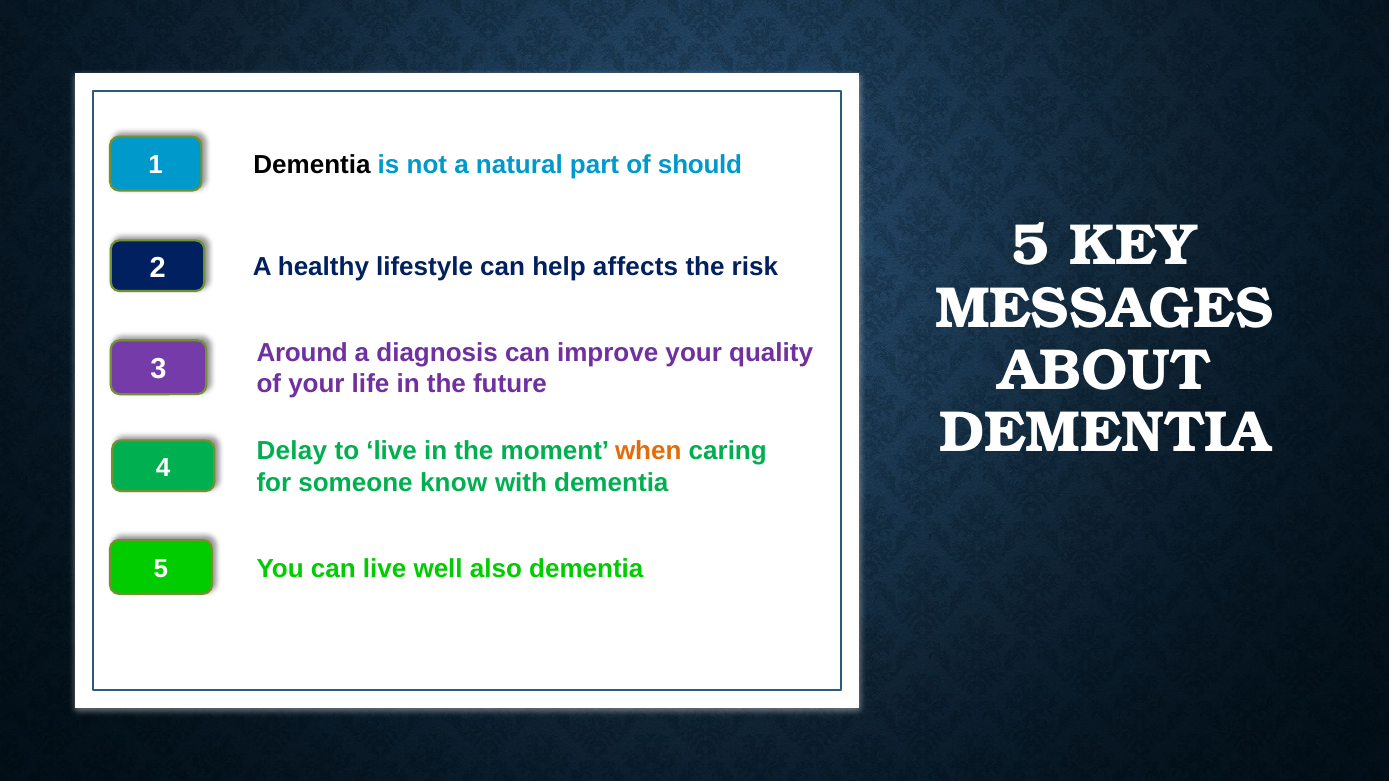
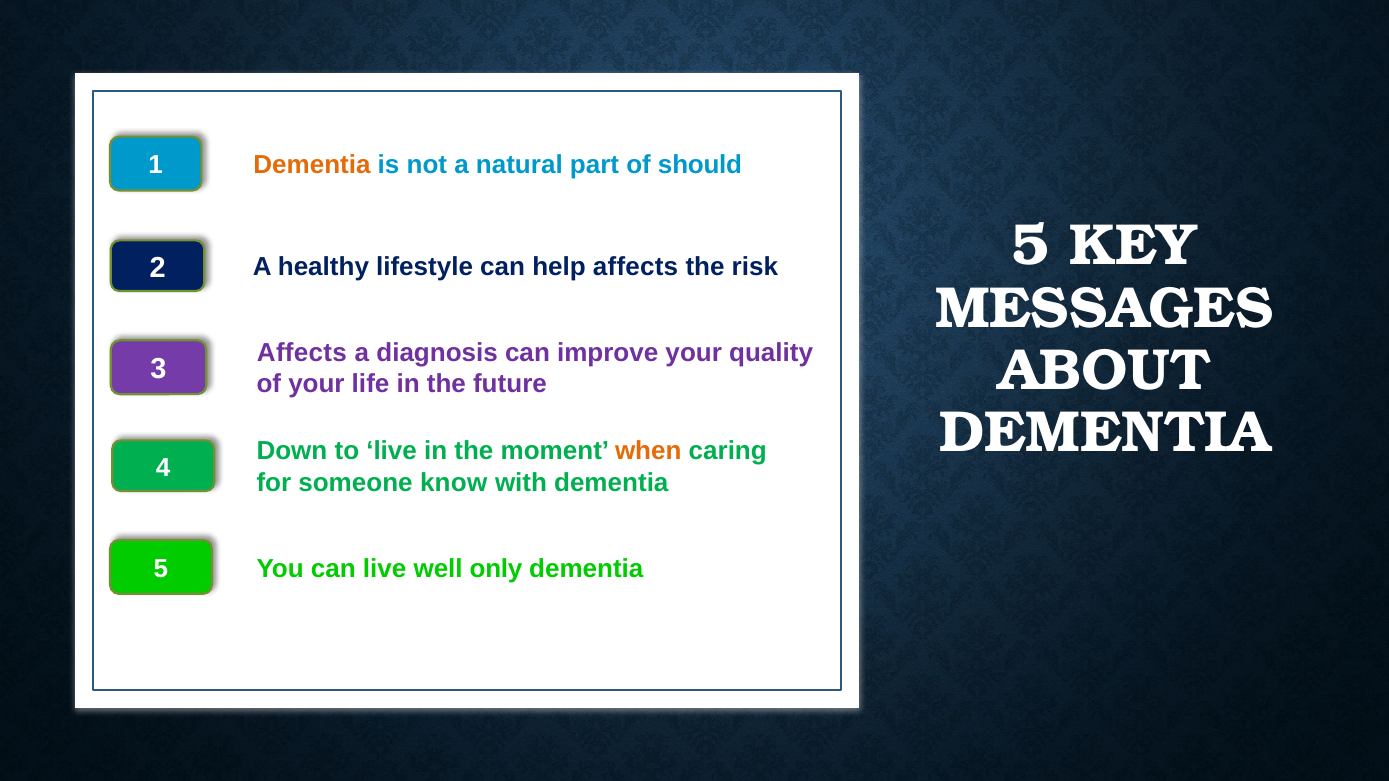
Dementia colour: black -> orange (312, 165)
Around: Around -> Affects (302, 353)
Delay: Delay -> Down (292, 451)
also: also -> only (496, 569)
